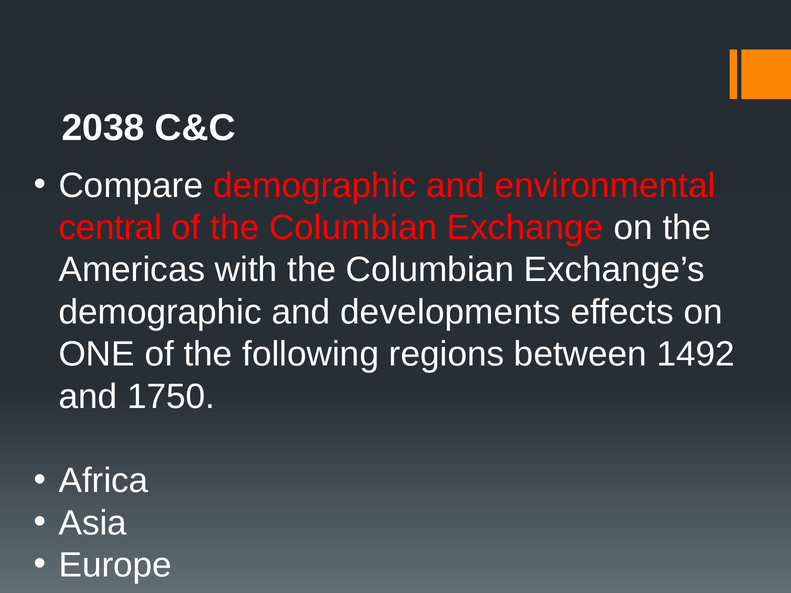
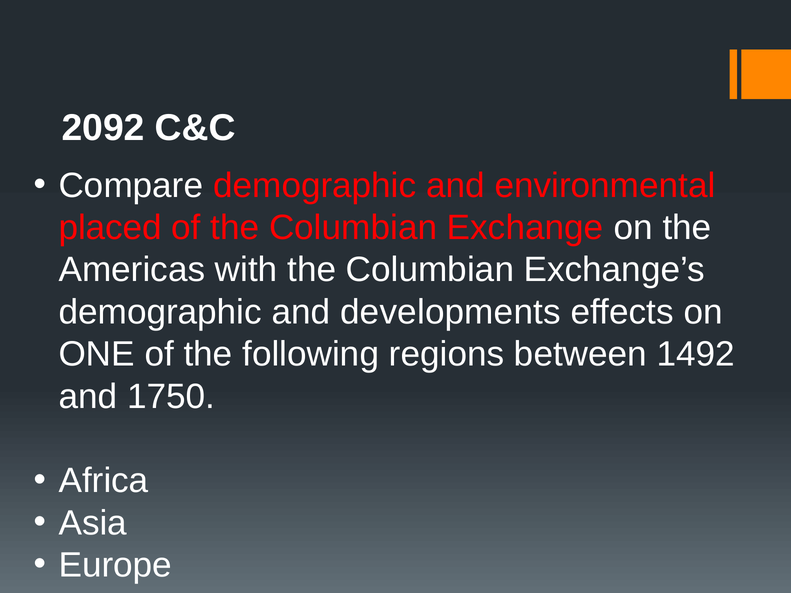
2038: 2038 -> 2092 (103, 128)
central: central -> placed (110, 228)
